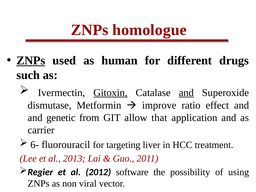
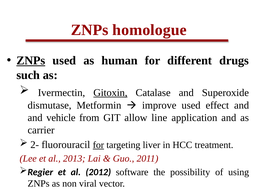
and underline: present -> none (186, 93)
improve ratio: ratio -> used (191, 105)
genetic: genetic -> vehicle (61, 118)
that: that -> line (159, 118)
6-: 6- -> 2- (35, 145)
for underline: none -> present (98, 145)
